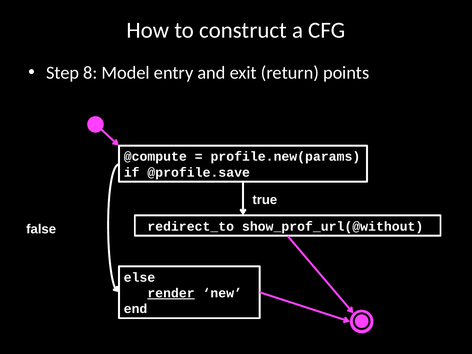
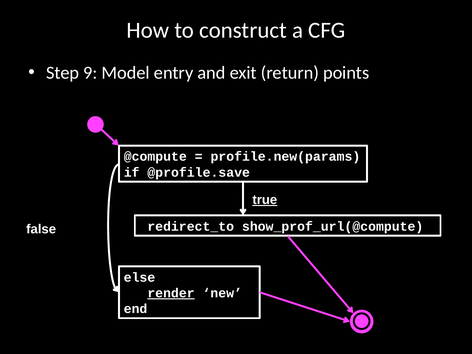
8: 8 -> 9 (90, 73)
true underline: none -> present (265, 200)
show_prof_url(@without: show_prof_url(@without -> show_prof_url(@compute (333, 226)
